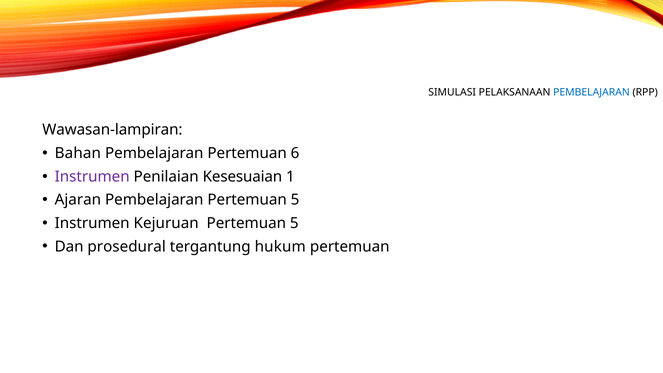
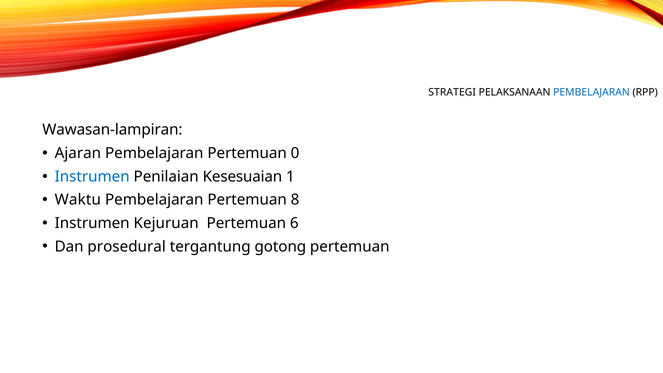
SIMULASI: SIMULASI -> STRATEGI (452, 92)
Bahan: Bahan -> Ajaran (78, 153)
6: 6 -> 0 (295, 153)
Instrumen colour: purple -> blue (92, 177)
Ajaran: Ajaran -> Waktu (78, 200)
Pembelajaran Pertemuan 5: 5 -> 8 (295, 200)
5: 5 -> 6 (294, 223)
hukum: hukum -> gotong (280, 247)
